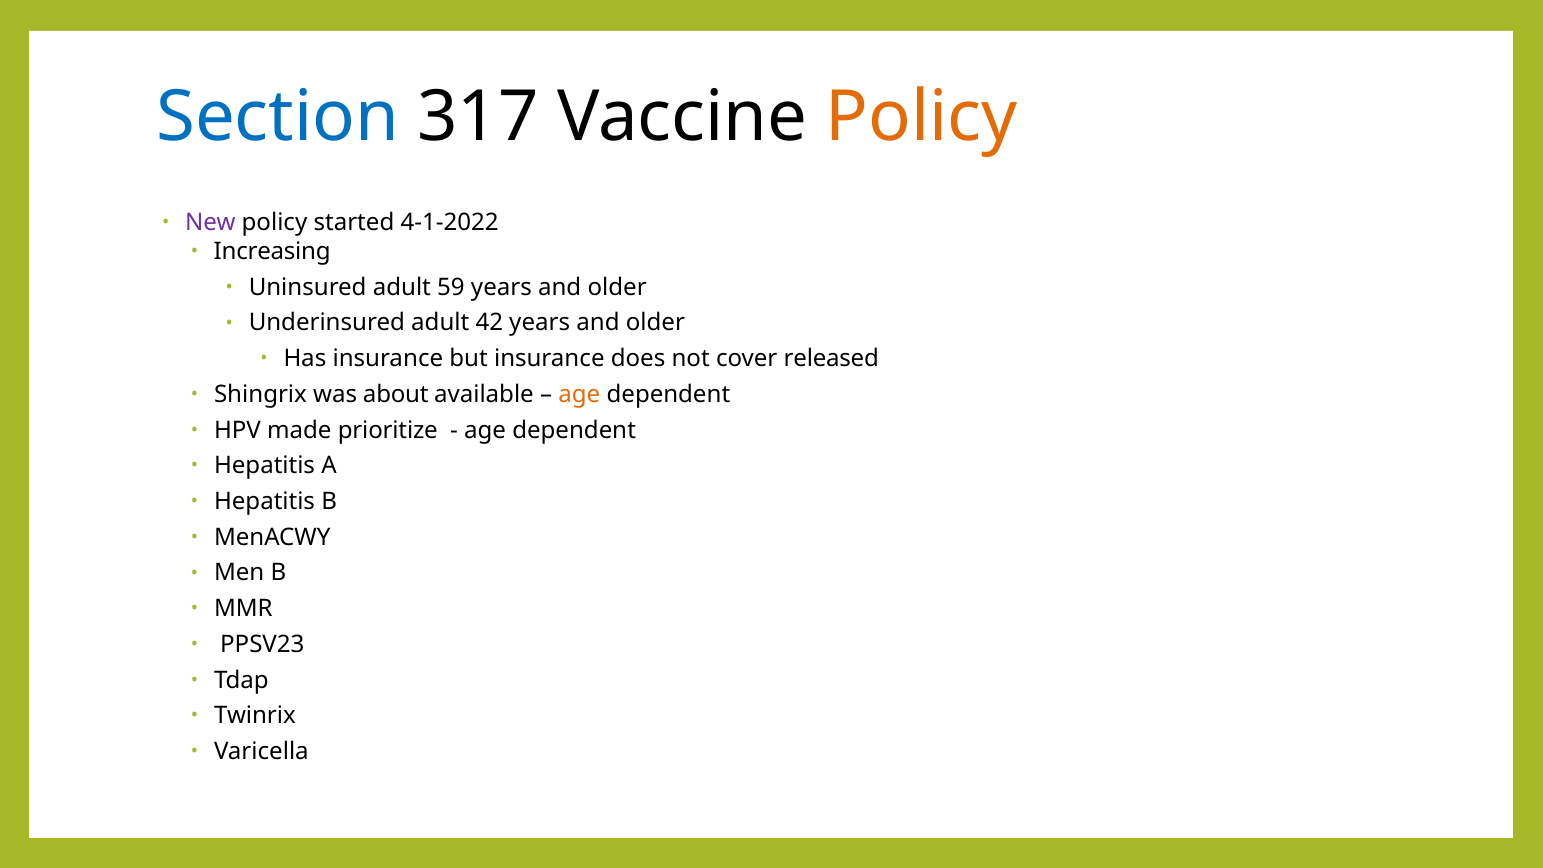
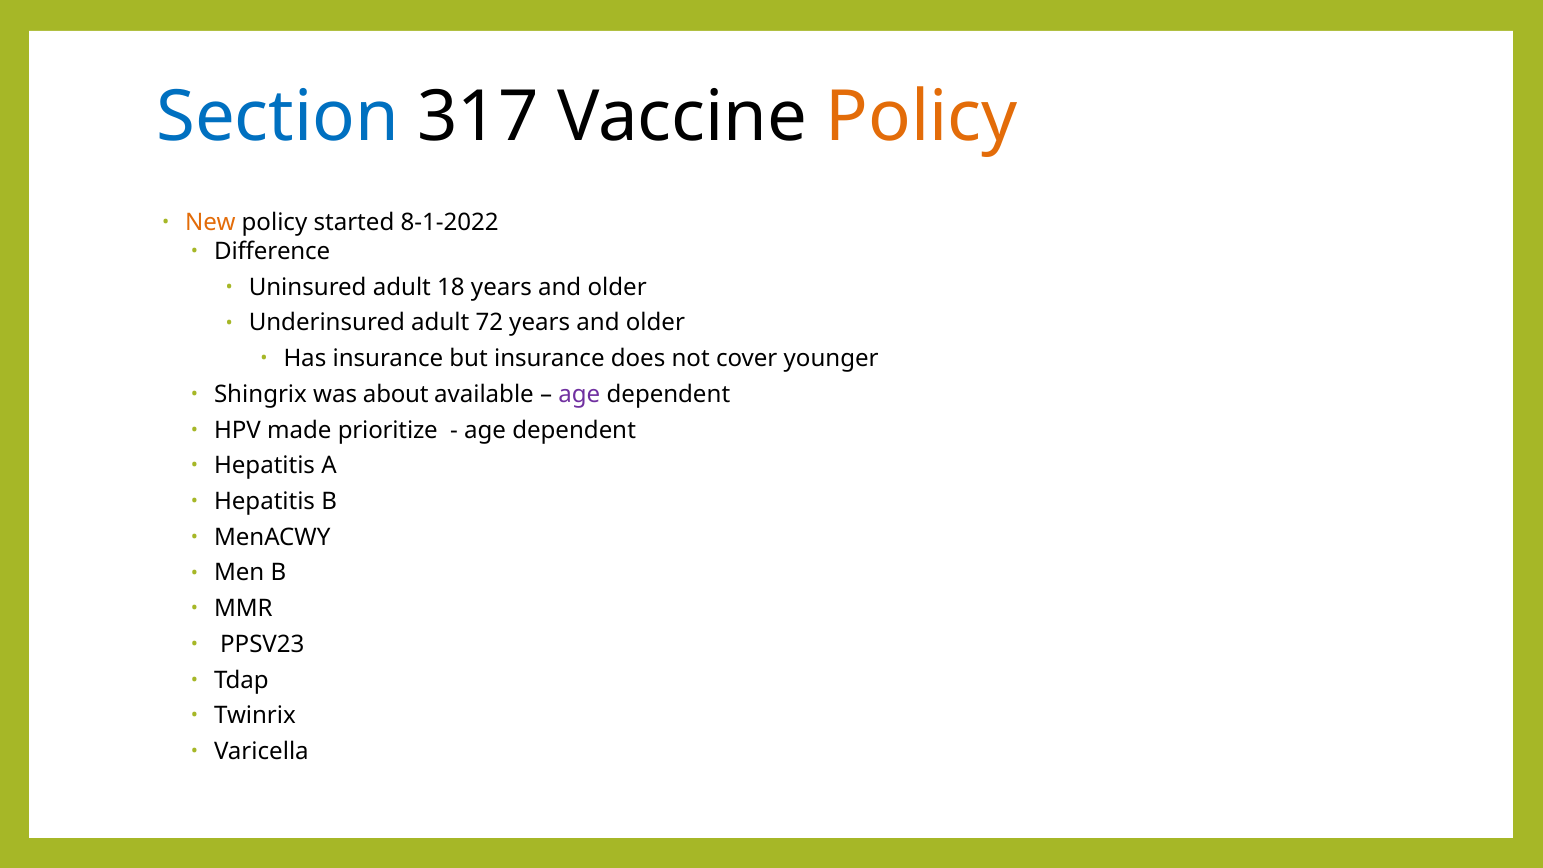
New colour: purple -> orange (210, 222)
4-1-2022: 4-1-2022 -> 8-1-2022 (450, 222)
Increasing: Increasing -> Difference (272, 251)
59: 59 -> 18 (451, 287)
42: 42 -> 72 (489, 323)
released: released -> younger (831, 359)
age colour: orange -> purple (579, 394)
